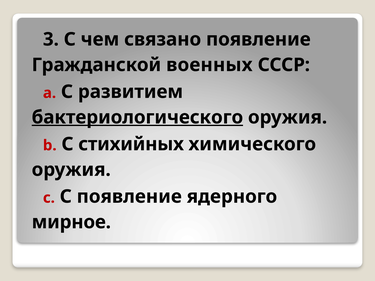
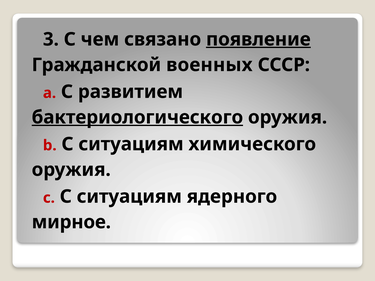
появление underline: none -> present (258, 39)
стихийных: стихийных -> ситуациям (131, 144)
появление: появление -> ситуациям (129, 197)
